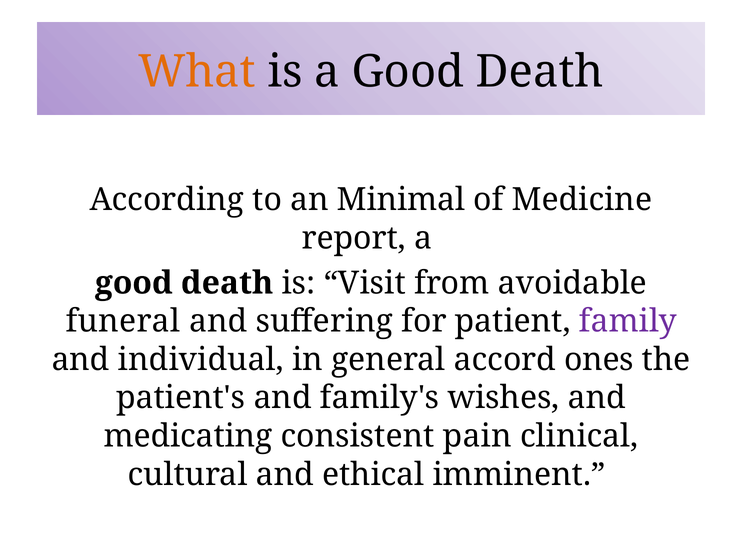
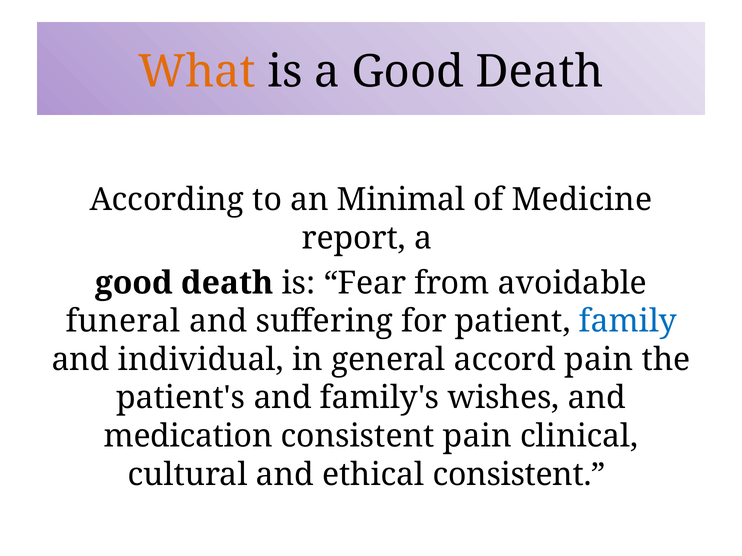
Visit: Visit -> Fear (365, 283)
family colour: purple -> blue (628, 322)
accord ones: ones -> pain (599, 360)
medicating: medicating -> medication (188, 437)
ethical imminent: imminent -> consistent (519, 475)
